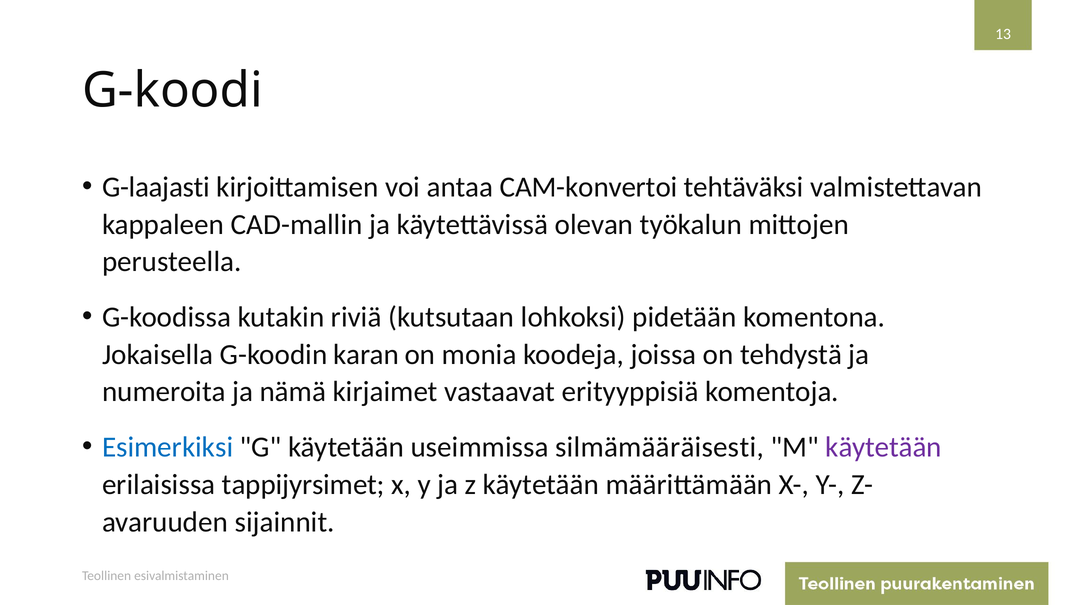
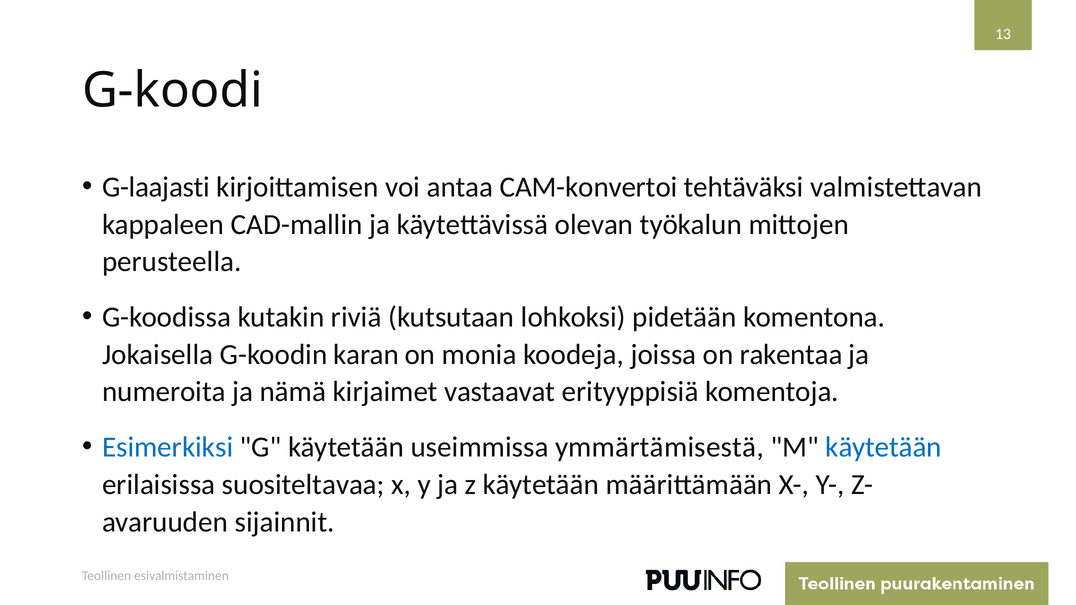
tehdystä: tehdystä -> rakentaa (791, 355)
silmämääräisesti: silmämääräisesti -> ymmärtämisestä (659, 447)
käytetään colour: purple -> blue (884, 447)
tappijyrsimet: tappijyrsimet -> suositeltavaa (303, 485)
